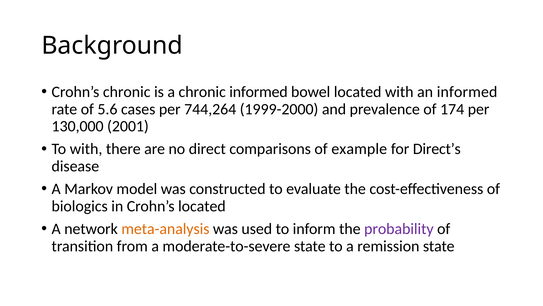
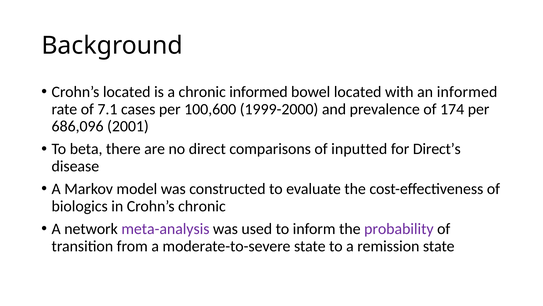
Crohn’s chronic: chronic -> located (127, 92)
5.6: 5.6 -> 7.1 (107, 109)
744,264: 744,264 -> 100,600 (210, 109)
130,000: 130,000 -> 686,096 (78, 126)
To with: with -> beta (86, 149)
example: example -> inputted (359, 149)
Crohn’s located: located -> chronic (202, 206)
meta-analysis colour: orange -> purple (165, 229)
